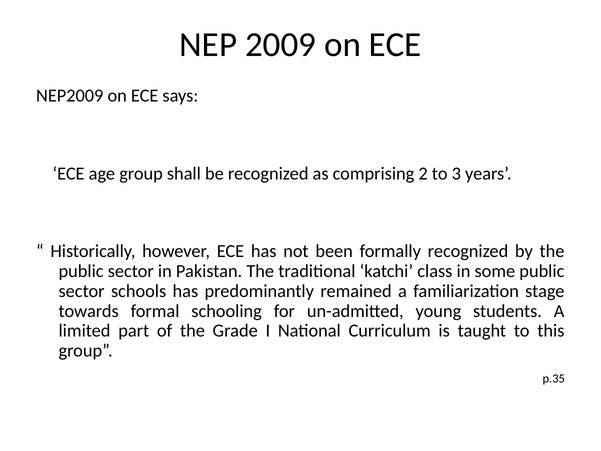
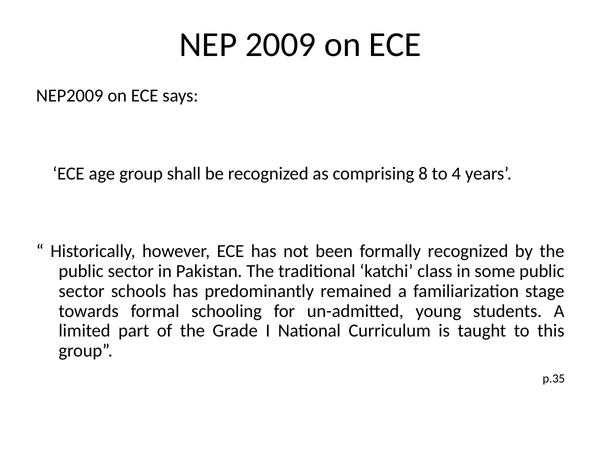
2: 2 -> 8 (423, 173)
3: 3 -> 4 (456, 173)
